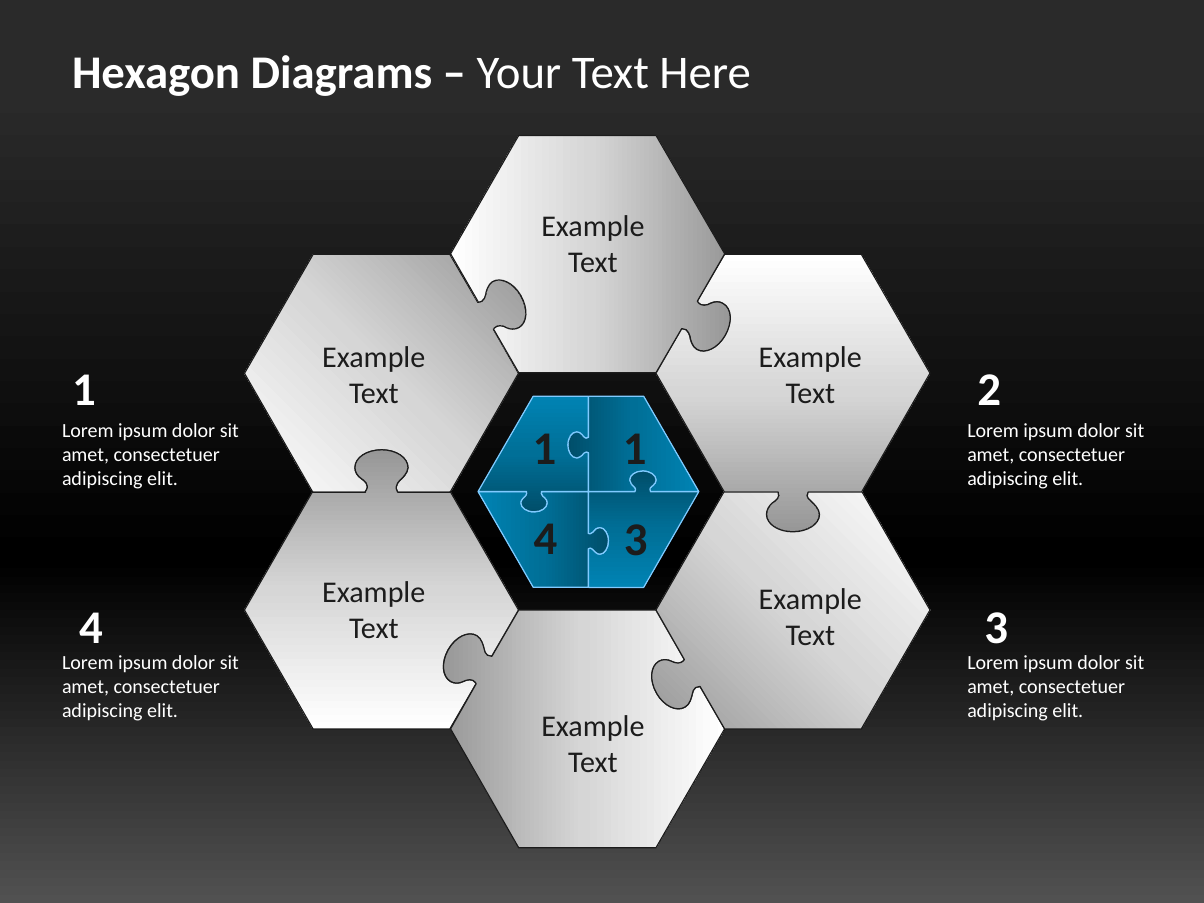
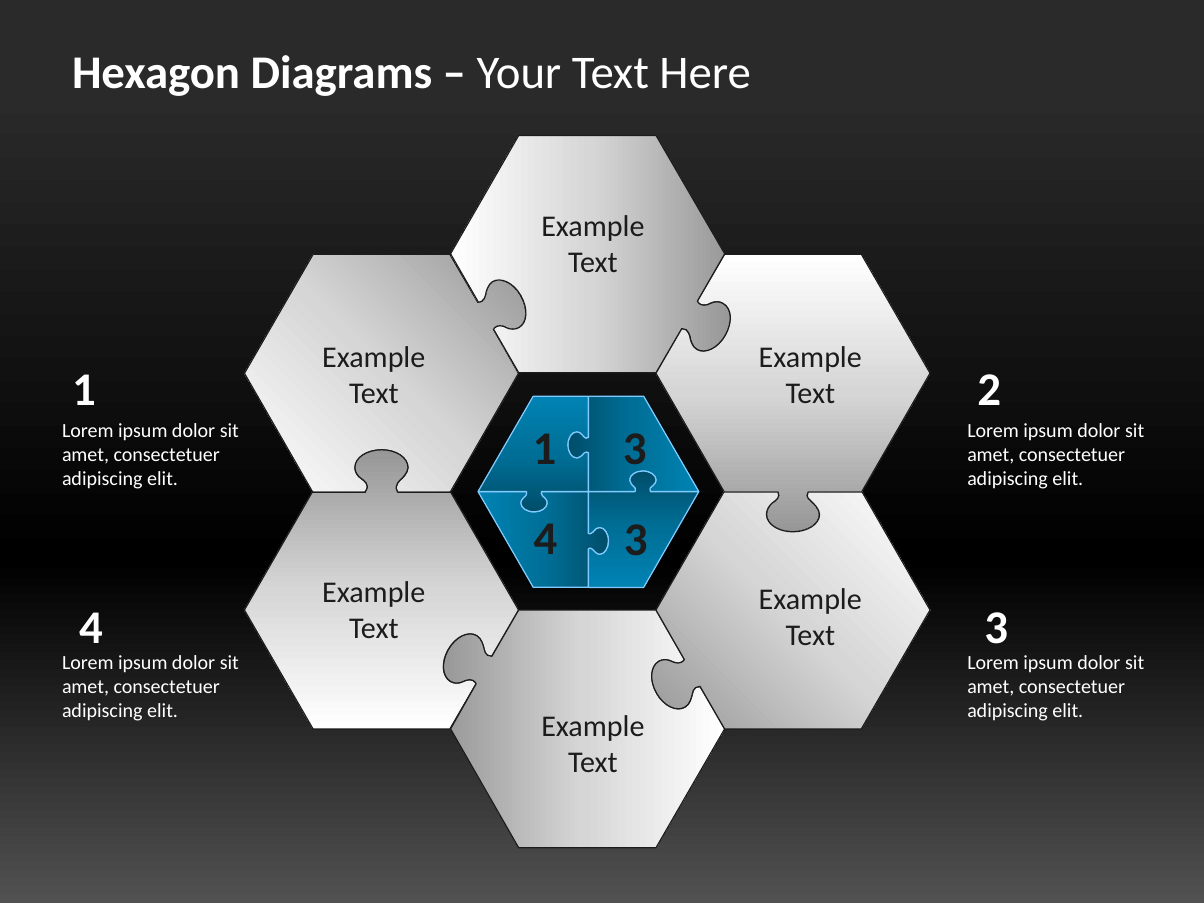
1 1: 1 -> 3 (635, 449)
